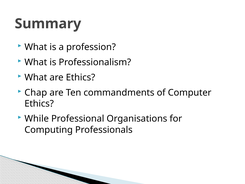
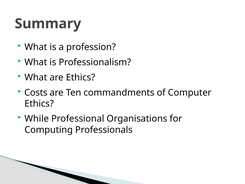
Chap: Chap -> Costs (36, 92)
